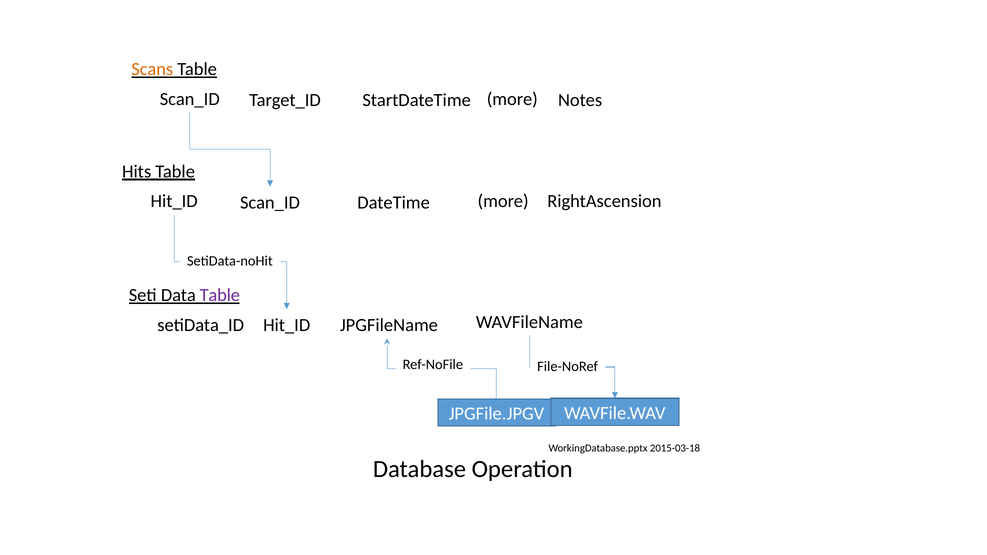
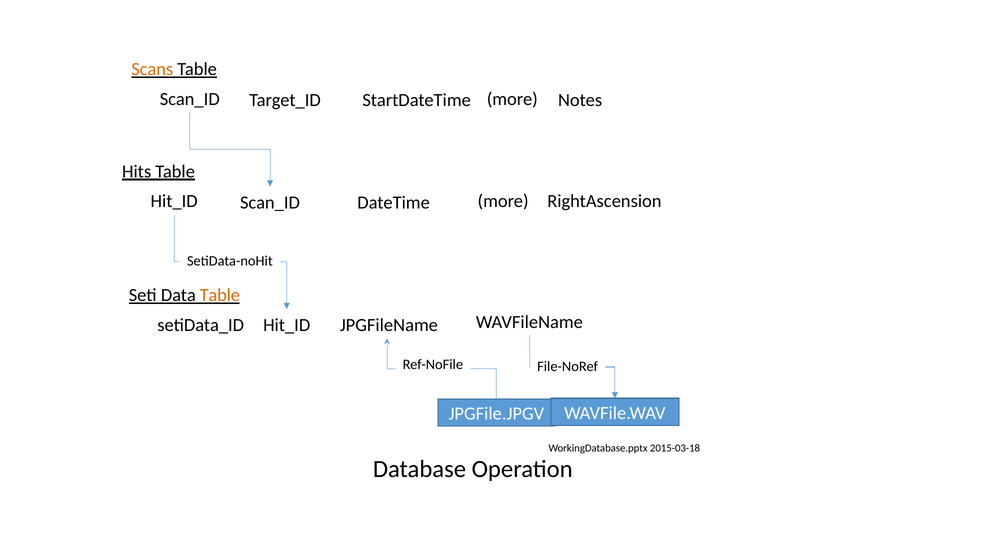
Table colour: purple -> orange (220, 295)
